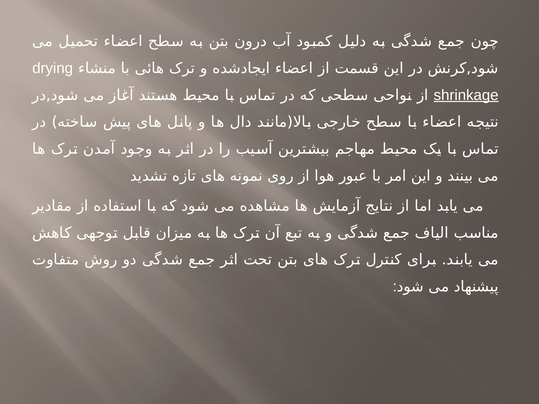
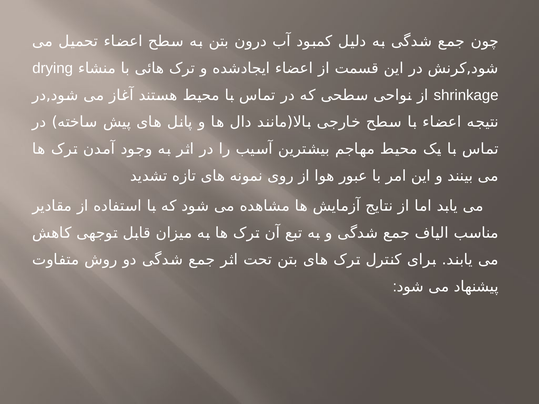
shrinkage underline: present -> none (466, 95)
